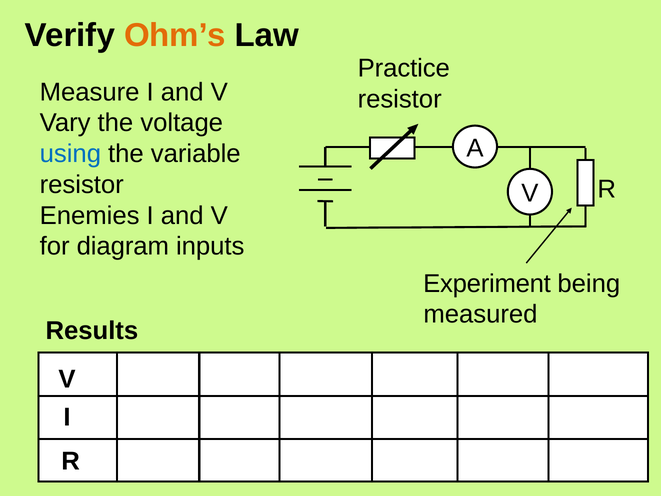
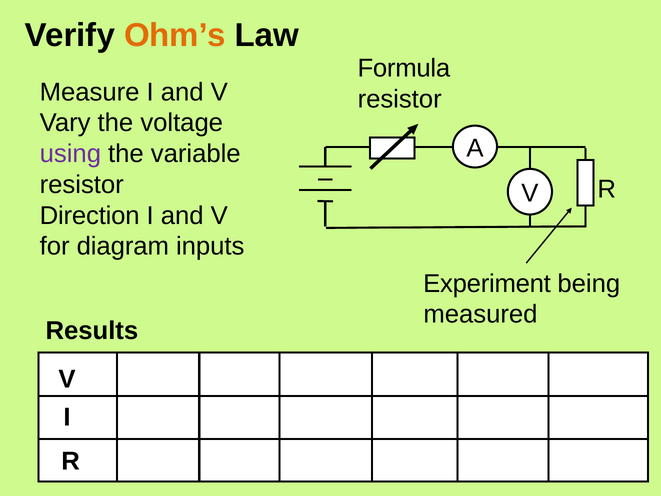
Practice: Practice -> Formula (404, 68)
using colour: blue -> purple (70, 154)
Enemies: Enemies -> Direction (90, 216)
